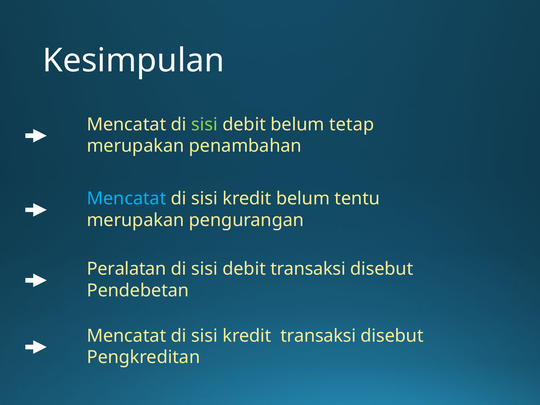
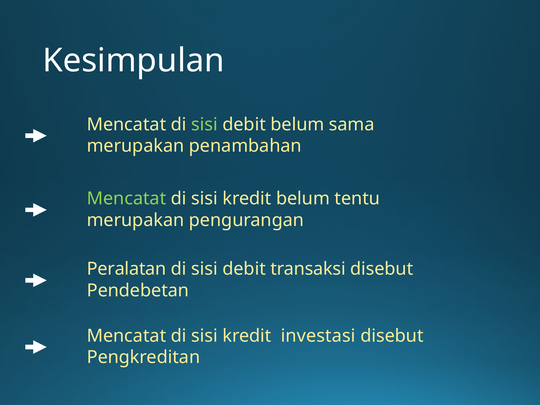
tetap: tetap -> sama (352, 124)
Mencatat colour: light blue -> light green (126, 199)
kredit transaksi: transaksi -> investasi (318, 336)
